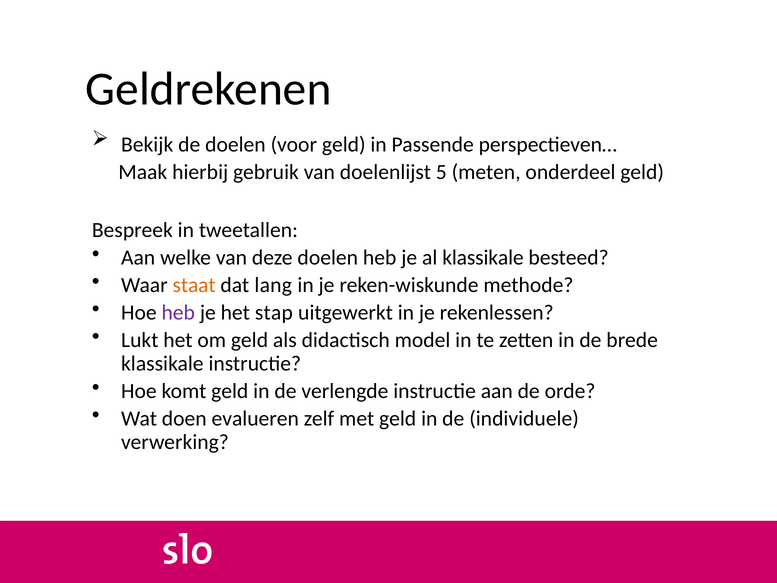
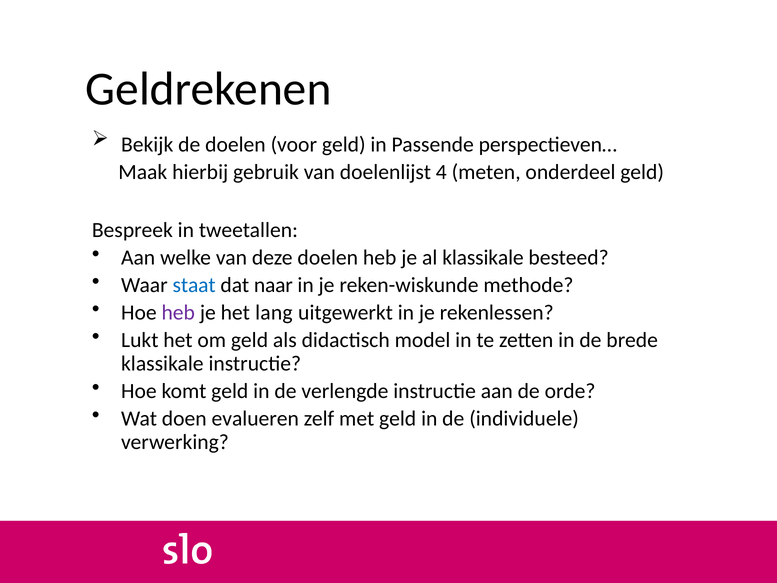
5: 5 -> 4 (441, 172)
staat colour: orange -> blue (194, 285)
lang: lang -> naar (273, 285)
stap: stap -> lang (274, 312)
